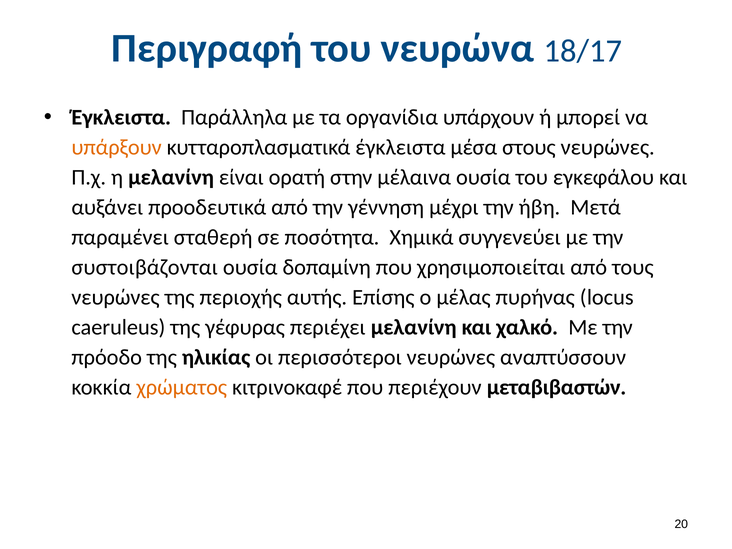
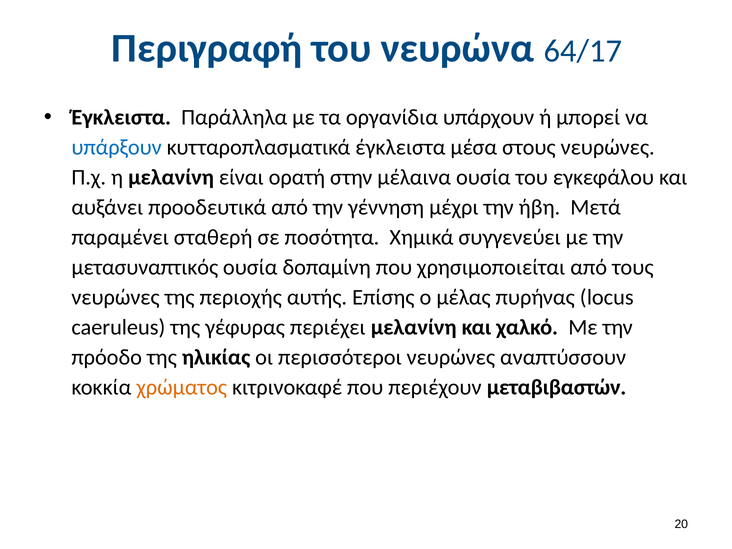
18/17: 18/17 -> 64/17 (583, 51)
υπάρξουν colour: orange -> blue (117, 148)
συστοιβάζονται: συστοιβάζονται -> μετασυναπτικός (145, 268)
